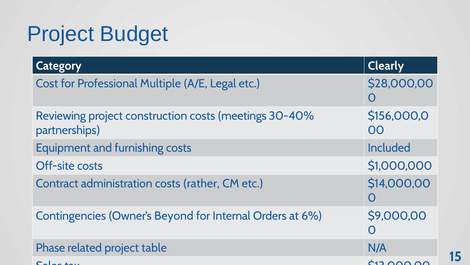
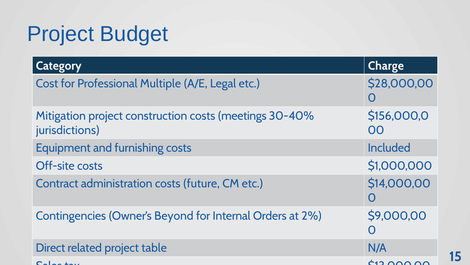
Clearly: Clearly -> Charge (386, 66)
Reviewing: Reviewing -> Mitigation (61, 116)
partnerships: partnerships -> jurisdictions (68, 130)
rather: rather -> future (201, 183)
6%: 6% -> 2% (312, 215)
Phase: Phase -> Direct (50, 247)
